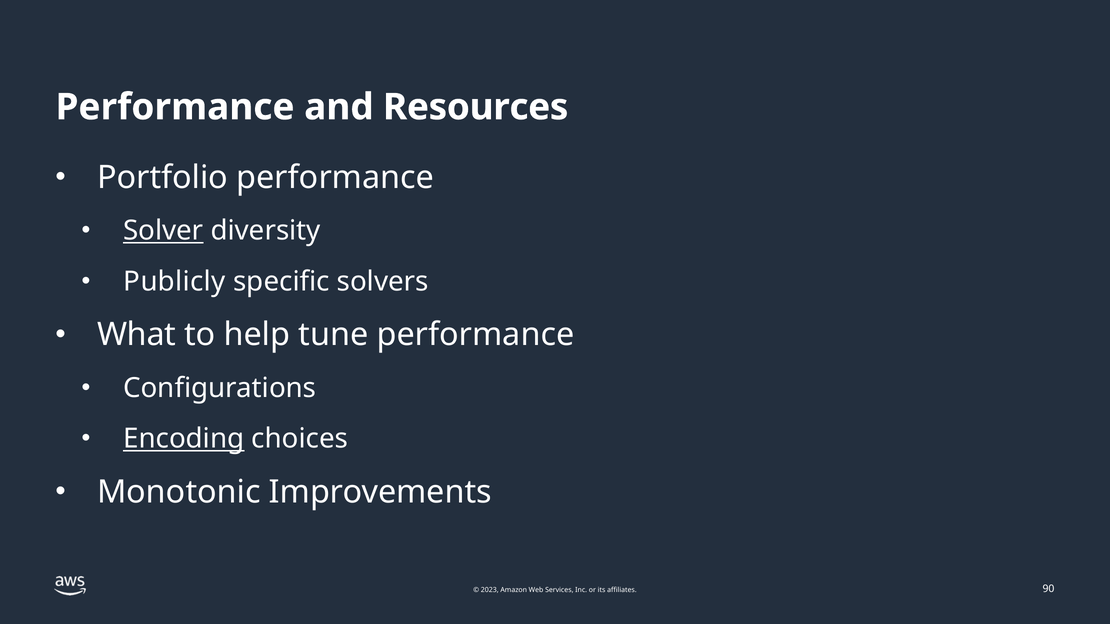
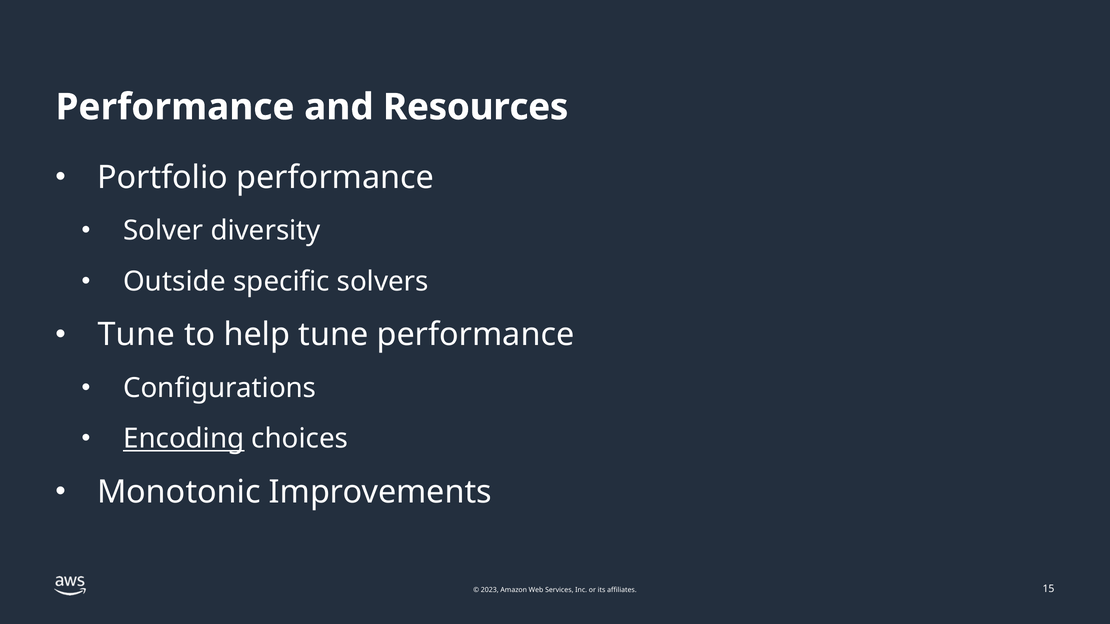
Solver underline: present -> none (163, 231)
Publicly: Publicly -> Outside (174, 282)
What: What -> Tune (136, 335)
90: 90 -> 15 (1048, 589)
